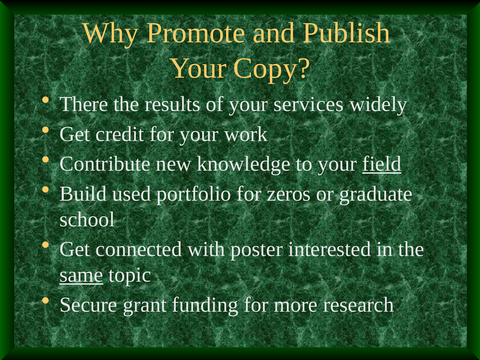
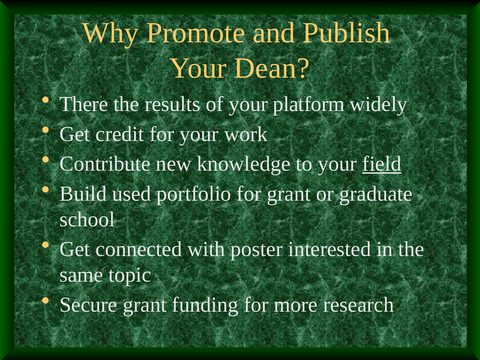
Copy: Copy -> Dean (272, 68)
services: services -> platform (309, 104)
for zeros: zeros -> grant (289, 194)
same underline: present -> none (81, 275)
